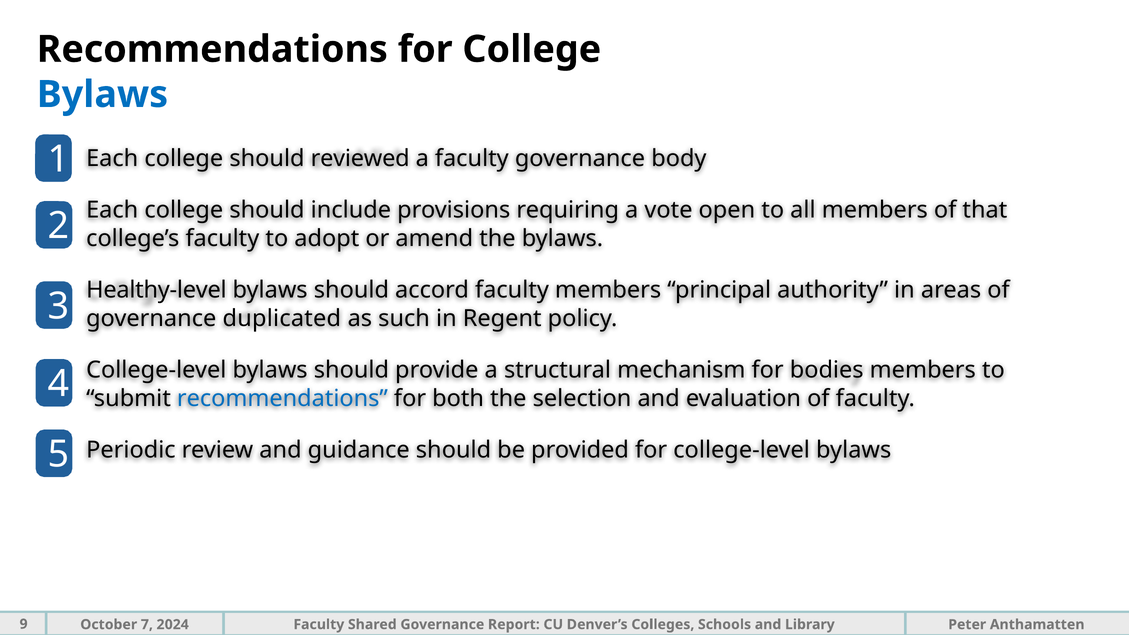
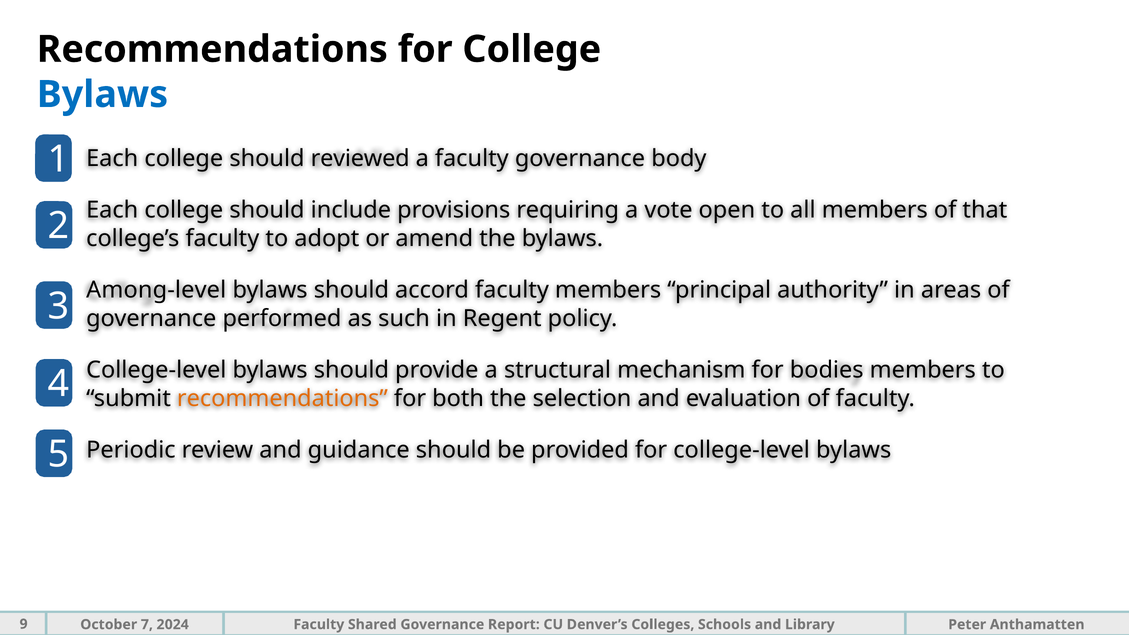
Healthy-level: Healthy-level -> Among-level (156, 290)
duplicated: duplicated -> performed (282, 318)
recommendations colour: blue -> orange (282, 398)
